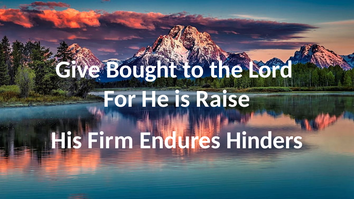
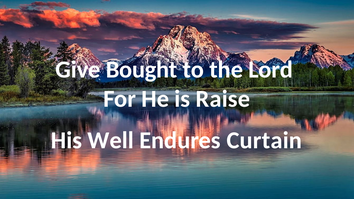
Firm: Firm -> Well (111, 141)
Hinders: Hinders -> Curtain (264, 141)
